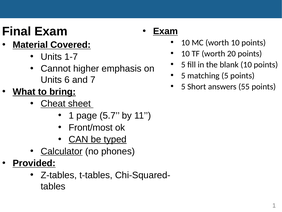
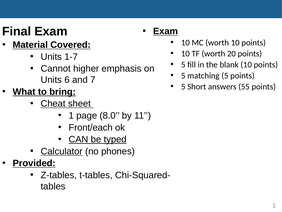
5.7: 5.7 -> 8.0 (110, 115)
Front/most: Front/most -> Front/each (91, 127)
